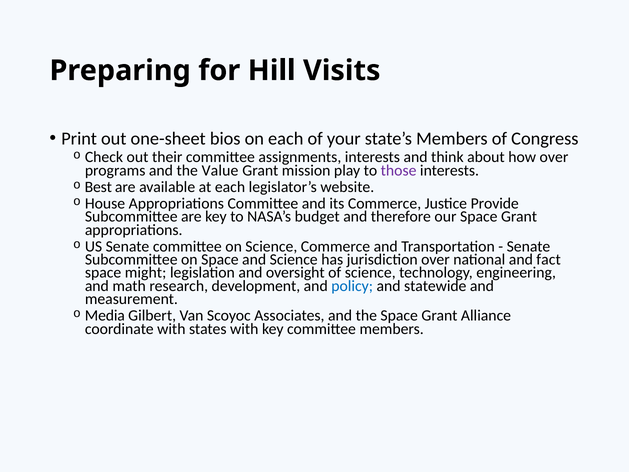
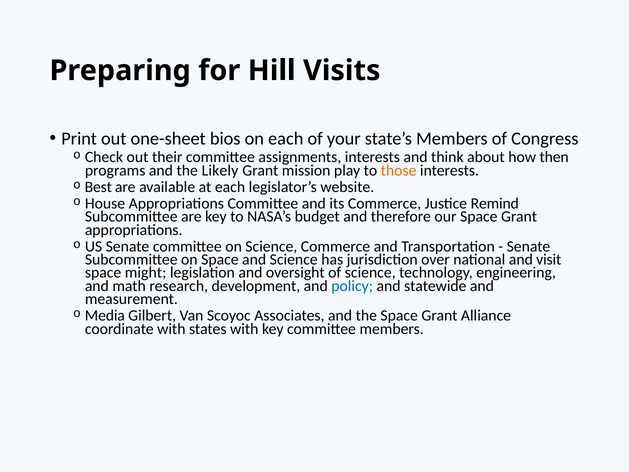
how over: over -> then (554, 157)
Value: Value -> Likely (220, 170)
those colour: purple -> orange (399, 170)
Provide: Provide -> Remind (495, 203)
fact: fact -> visit (549, 259)
